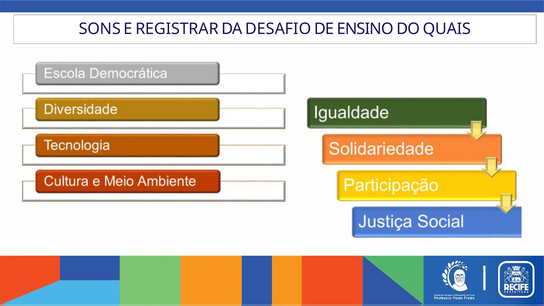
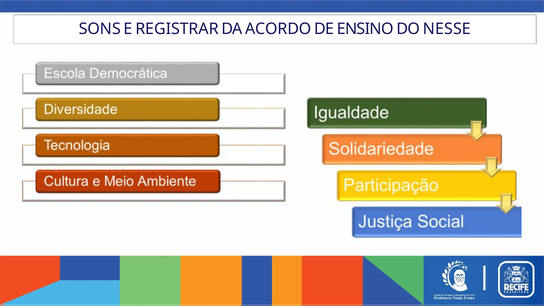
DESAFIO: DESAFIO -> ACORDO (278, 29)
QUAIS: QUAIS -> NESSE (447, 29)
